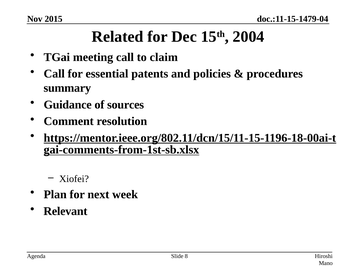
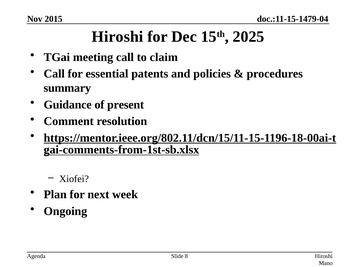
Related: Related -> Hiroshi (117, 37)
2004: 2004 -> 2025 (249, 37)
sources: sources -> present (126, 105)
Relevant: Relevant -> Ongoing (65, 211)
